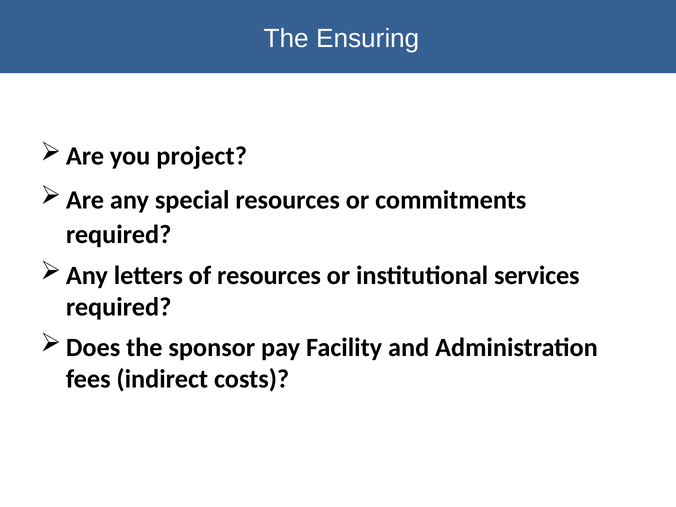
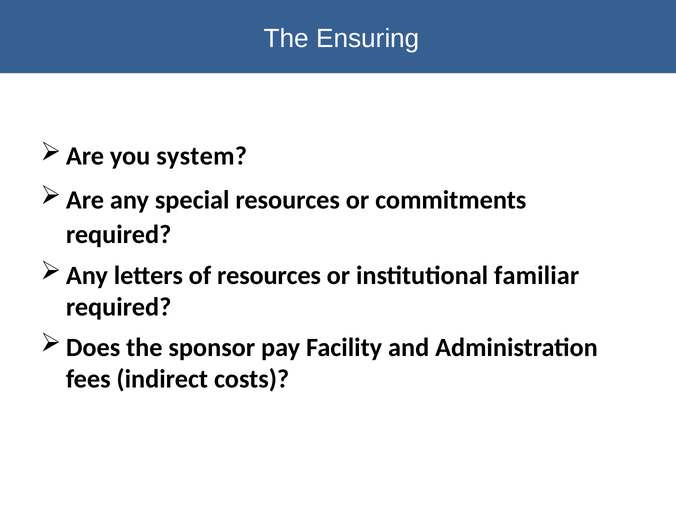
project: project -> system (202, 156)
services: services -> familiar (537, 275)
